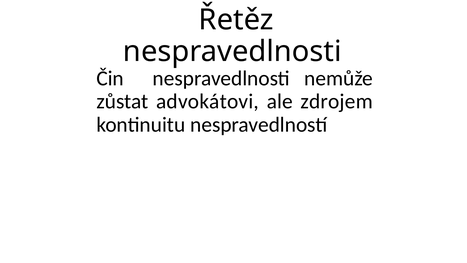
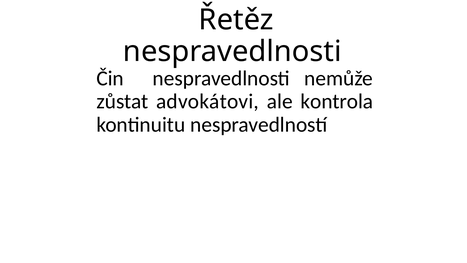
zdrojem: zdrojem -> kontrola (337, 101)
